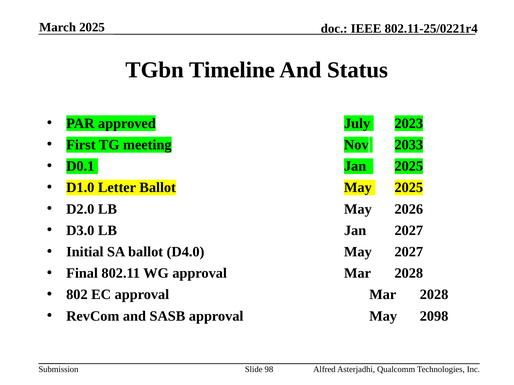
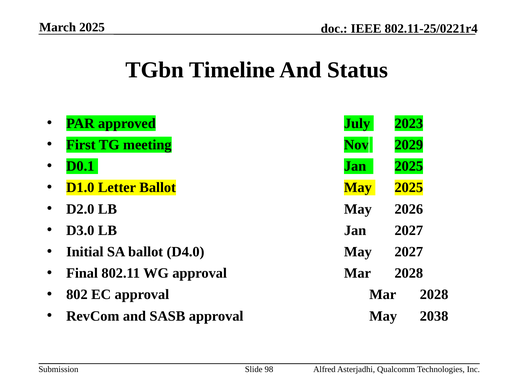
2033: 2033 -> 2029 (409, 145)
2098: 2098 -> 2038 (434, 316)
